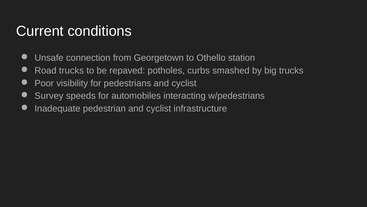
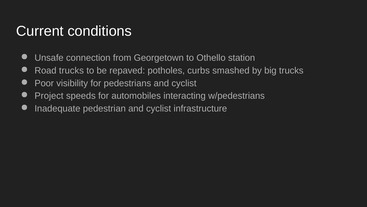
Survey: Survey -> Project (49, 96)
